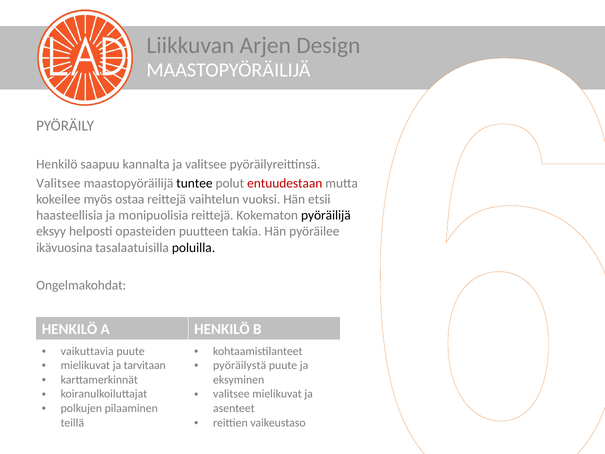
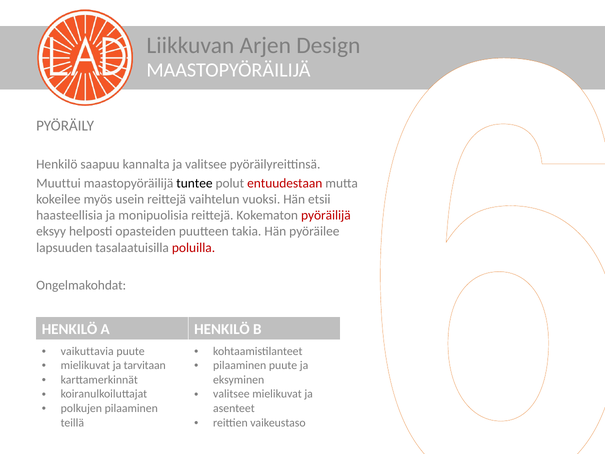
Valitsee: Valitsee -> Muuttui (58, 183)
ostaa: ostaa -> usein (130, 199)
pyöräilijä colour: black -> red (326, 215)
ikävuosina: ikävuosina -> lapsuuden (64, 247)
poluilla colour: black -> red (194, 247)
pyöräilystä: pyöräilystä -> pilaaminen (240, 365)
